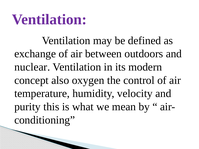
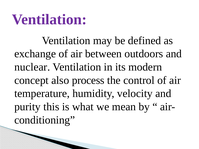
oxygen: oxygen -> process (88, 80)
